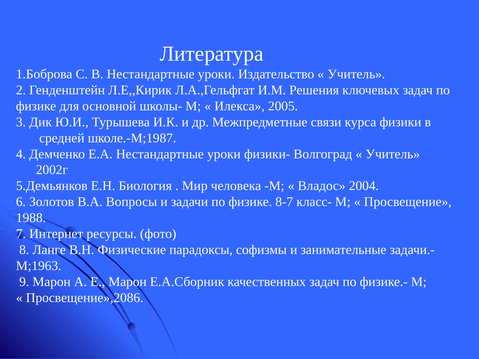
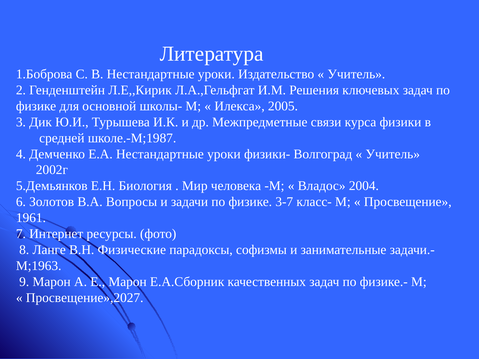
8-7: 8-7 -> 3-7 (284, 202)
1988: 1988 -> 1961 (31, 218)
Просвещение»,2086: Просвещение»,2086 -> Просвещение»,2027 (85, 298)
